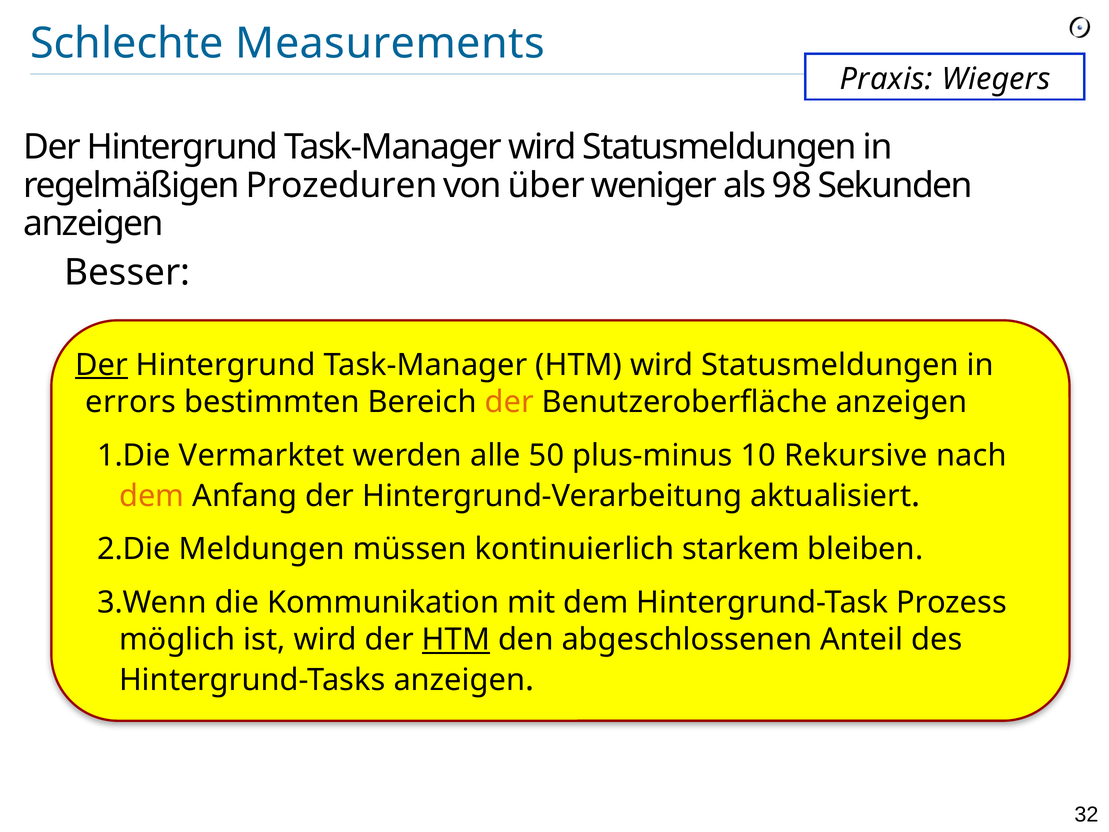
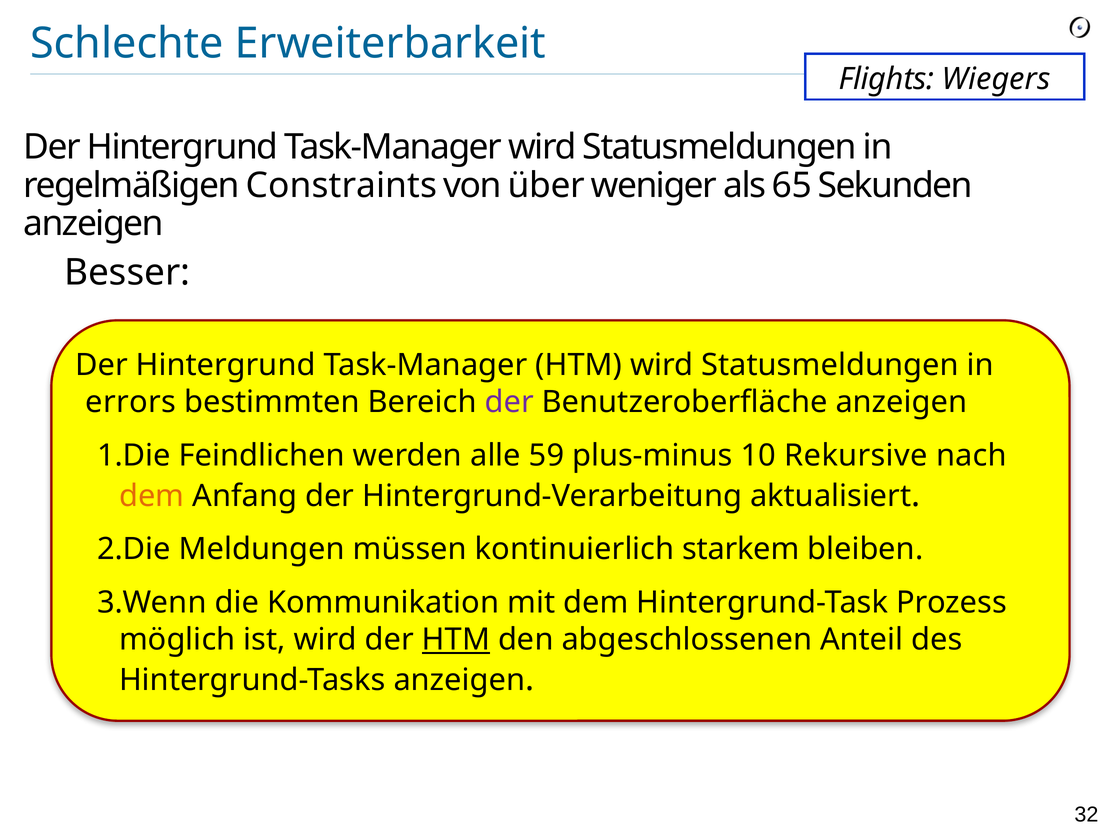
Measurements: Measurements -> Erweiterbarkeit (390, 43)
Praxis: Praxis -> Flights (887, 79)
Prozeduren: Prozeduren -> Constraints (341, 185)
98: 98 -> 65 (792, 185)
Der underline: present -> none (102, 365)
der colour: orange -> purple (509, 402)
Vermarktet: Vermarktet -> Feindlichen (262, 456)
50: 50 -> 59 (547, 456)
